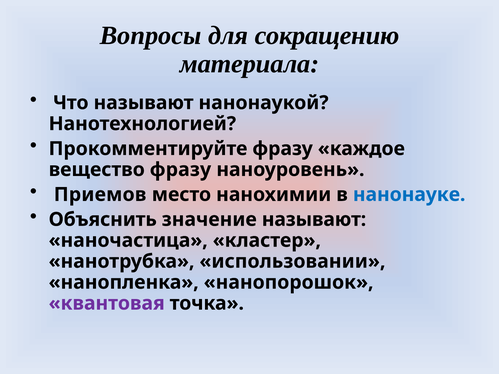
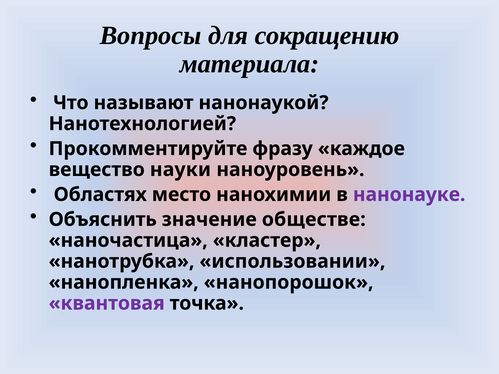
вещество фразу: фразу -> науки (180, 170)
Приемов: Приемов -> Областях (100, 195)
нанонауке colour: blue -> purple (409, 195)
значение называют: называют -> обществе (314, 220)
